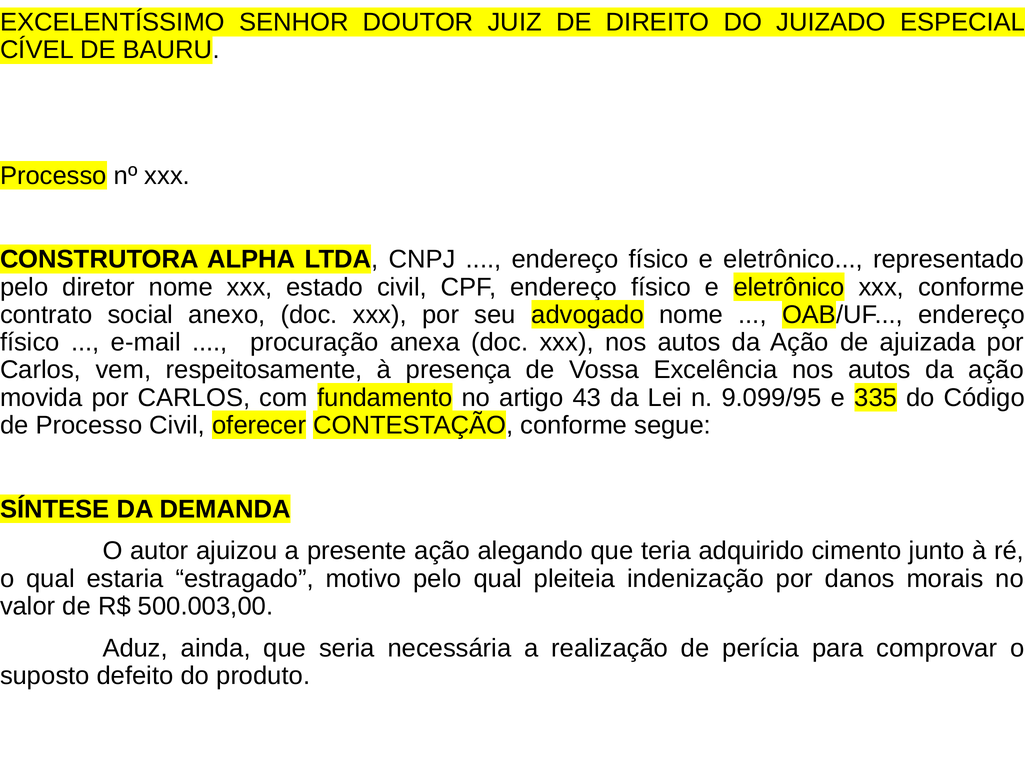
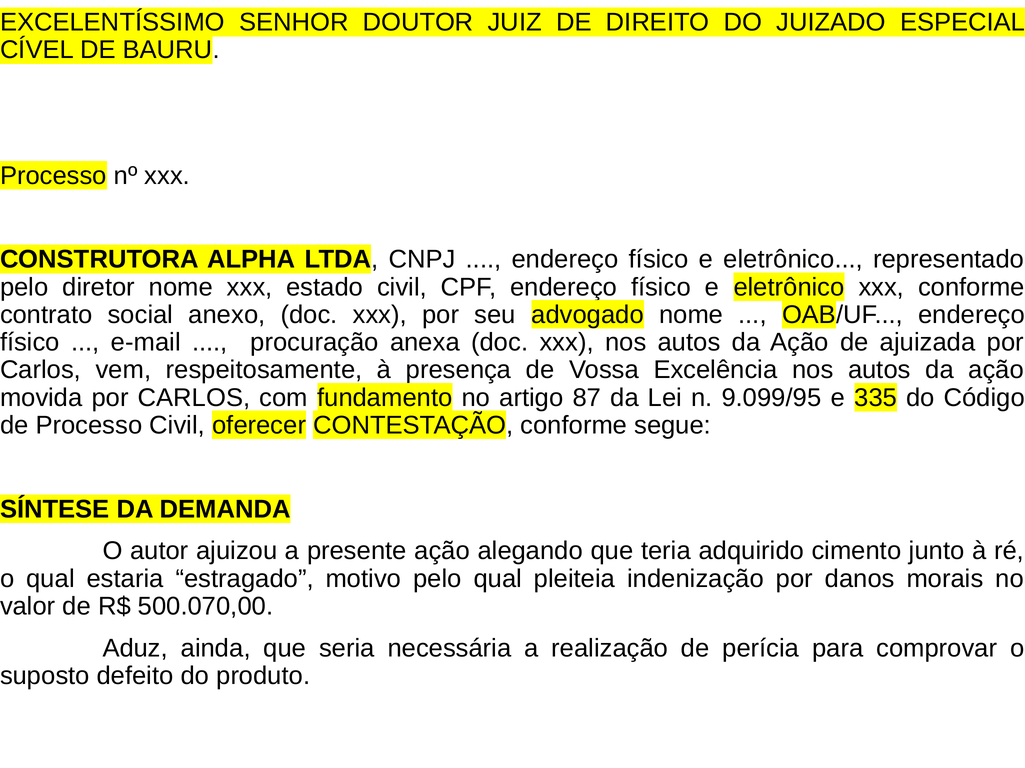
43: 43 -> 87 (587, 398)
500.003,00: 500.003,00 -> 500.070,00 (206, 607)
